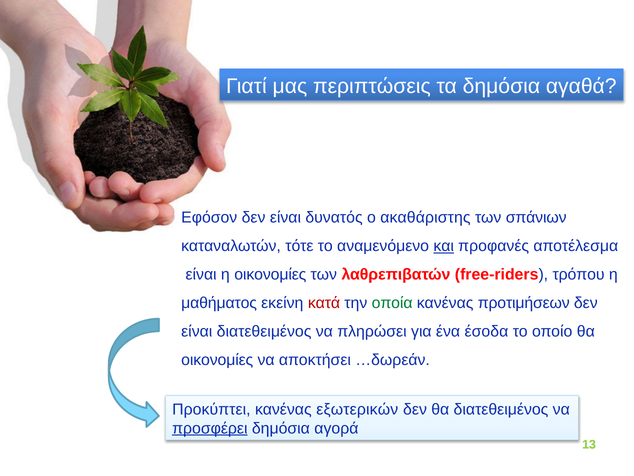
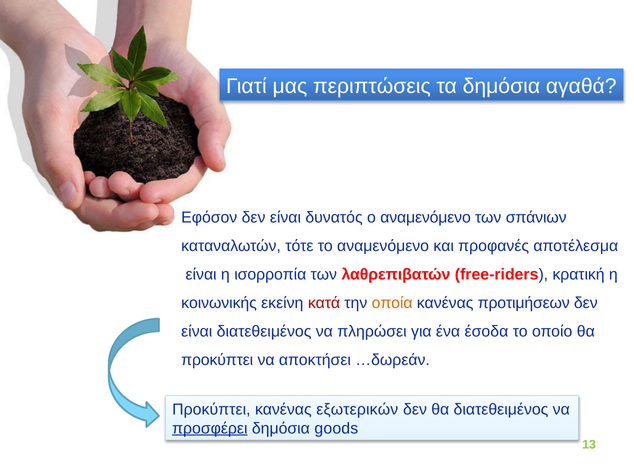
ο ακαθάριστης: ακαθάριστης -> αναμενόμενο (426, 217)
και underline: present -> none (444, 246)
η οικονομίες: οικονομίες -> ισορροπία (270, 274)
τρόπου: τρόπου -> κρατική (579, 274)
μαθήματος: μαθήματος -> κοινωνικής (219, 303)
οποία colour: green -> orange (392, 303)
οικονομίες: οικονομίες -> προκύπτει (217, 360)
αγορά: αγορά -> goods (336, 428)
